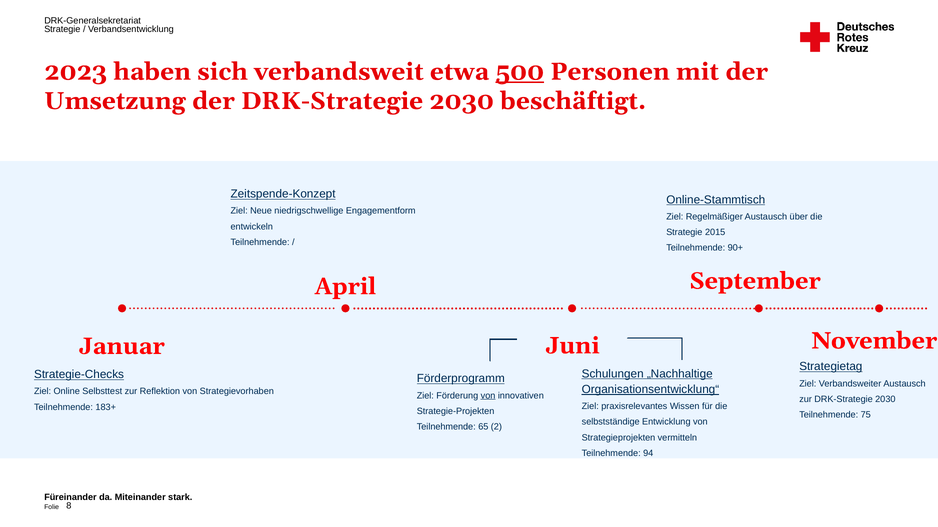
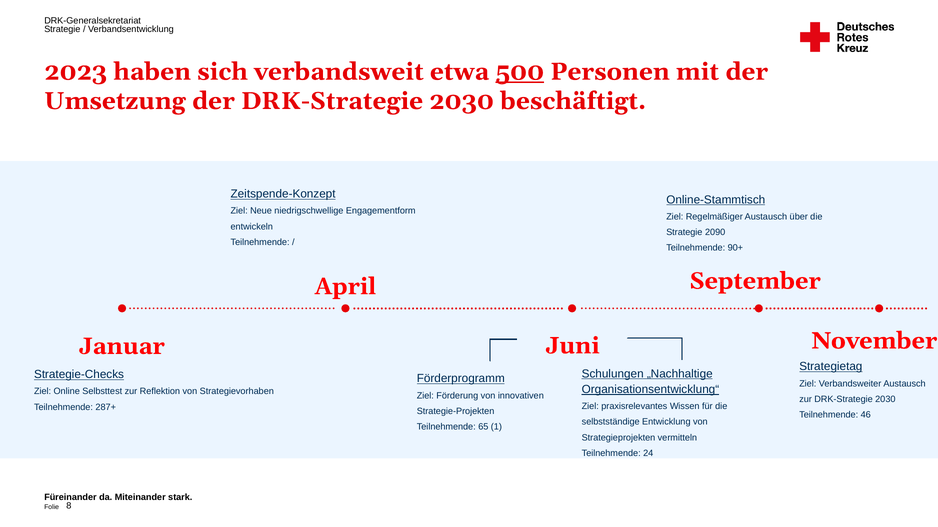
2015: 2015 -> 2090 (715, 233)
von underline: present -> none (488, 396)
183+: 183+ -> 287+ (106, 408)
75: 75 -> 46 (866, 415)
2: 2 -> 1 (496, 427)
94: 94 -> 24 (648, 454)
